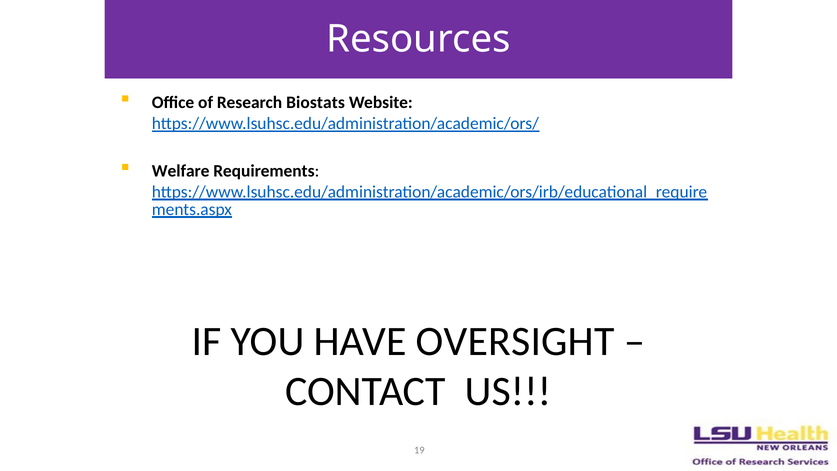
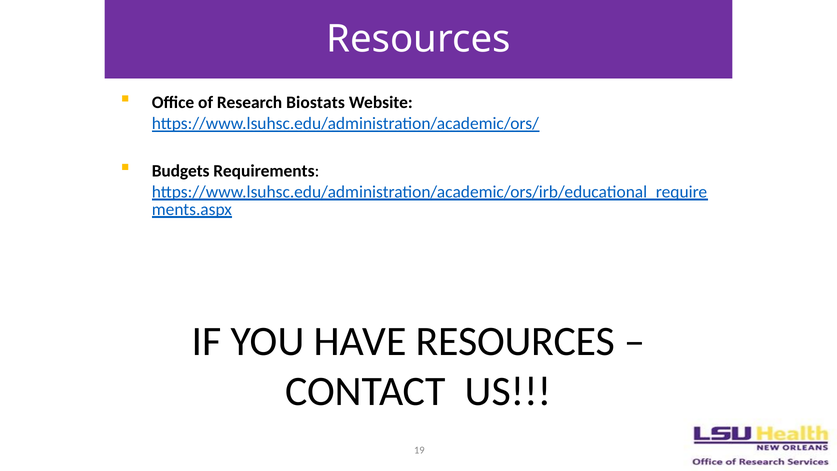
Welfare: Welfare -> Budgets (181, 171)
HAVE OVERSIGHT: OVERSIGHT -> RESOURCES (515, 341)
